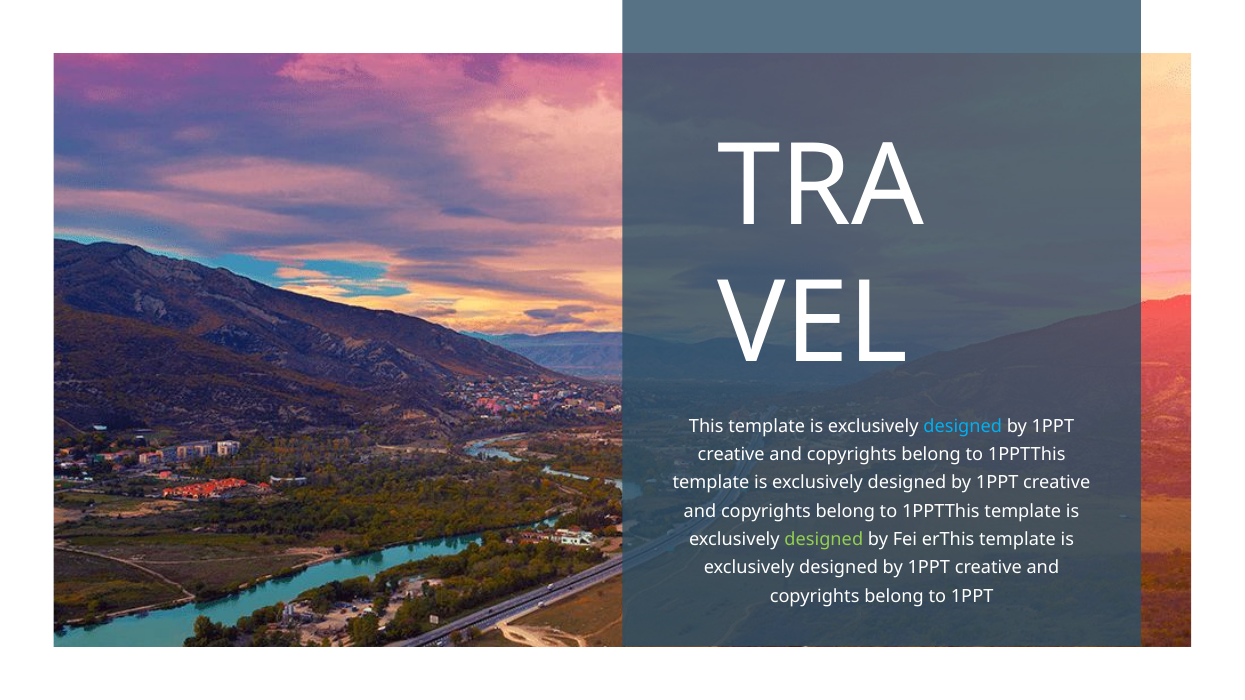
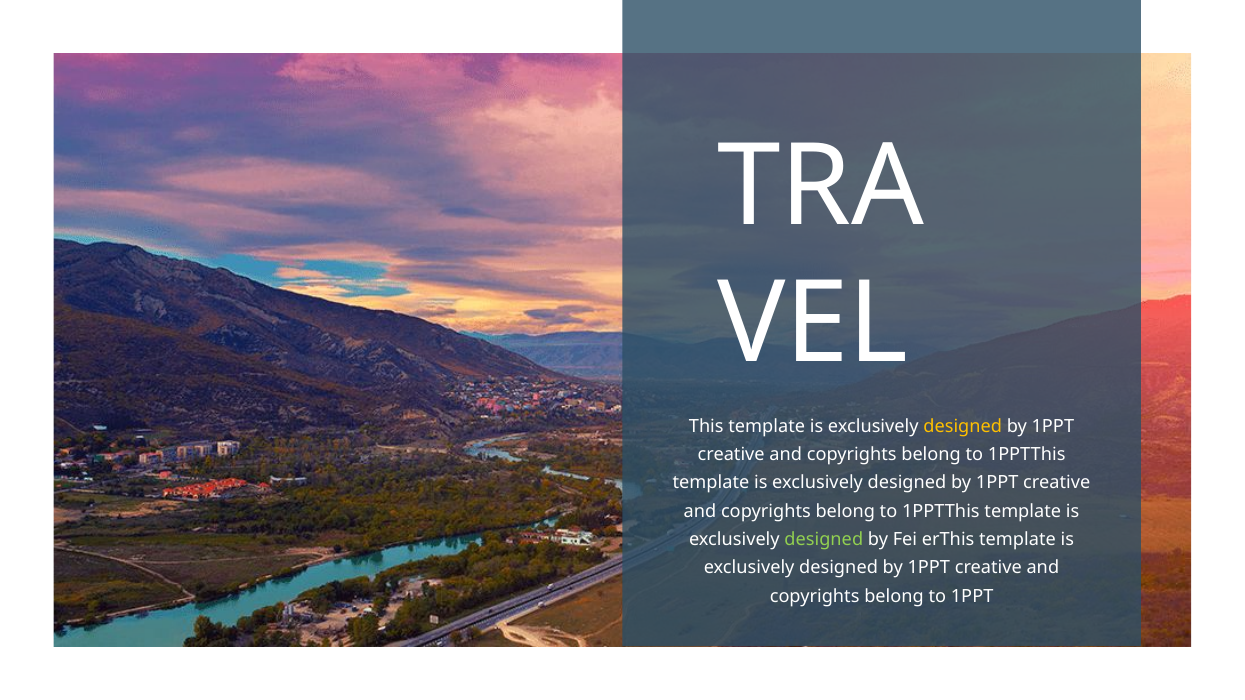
designed colour: light blue -> yellow (963, 427)
